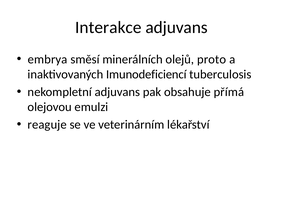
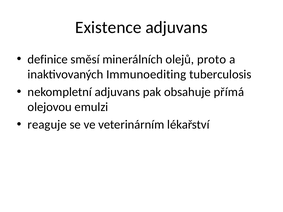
Interakce: Interakce -> Existence (108, 27)
embrya: embrya -> definice (48, 59)
Imunodeficiencí: Imunodeficiencí -> Immunoediting (146, 74)
